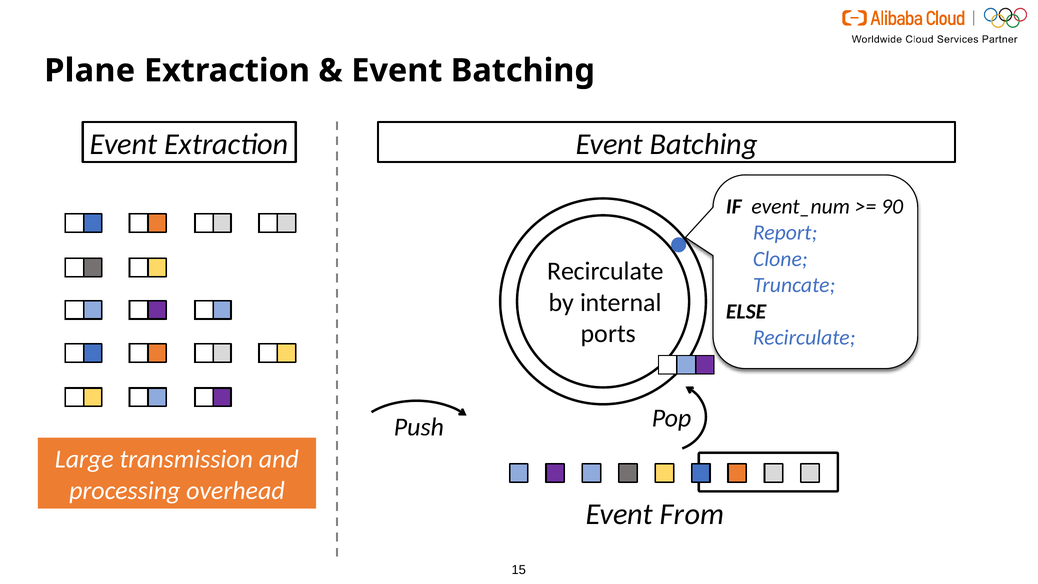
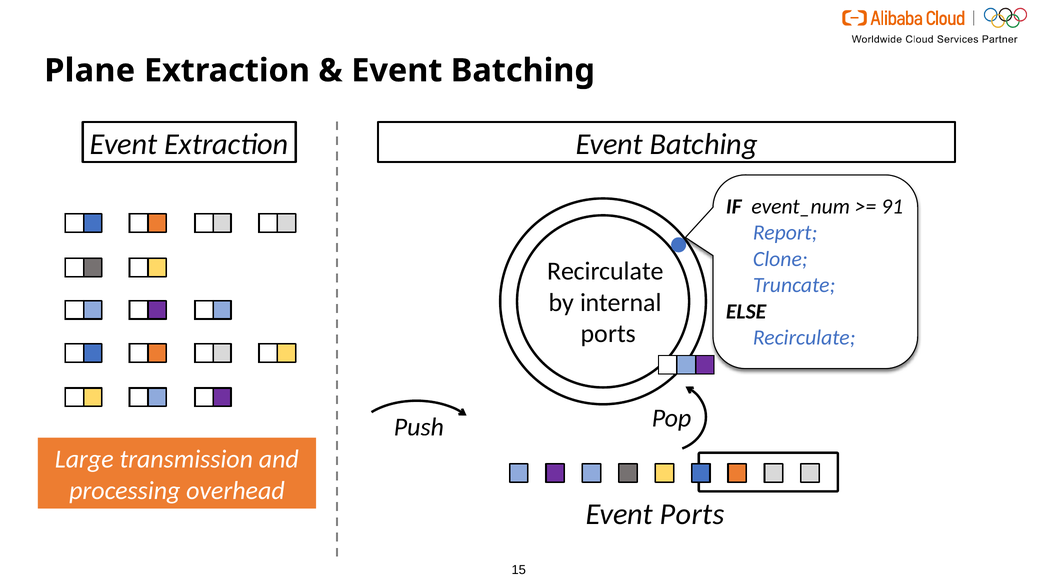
90: 90 -> 91 (892, 207)
Event From: From -> Ports (692, 514)
